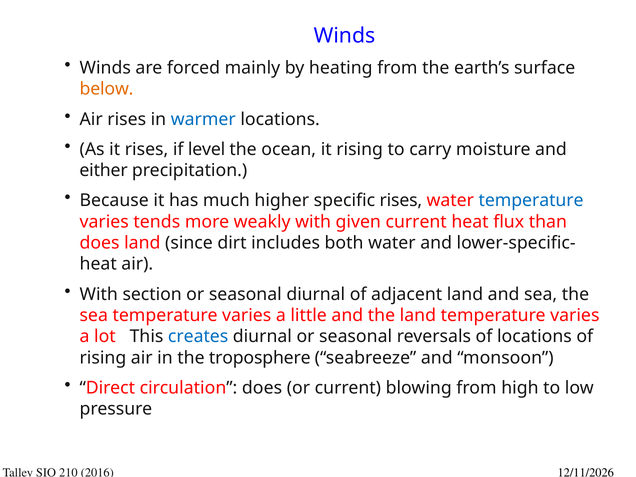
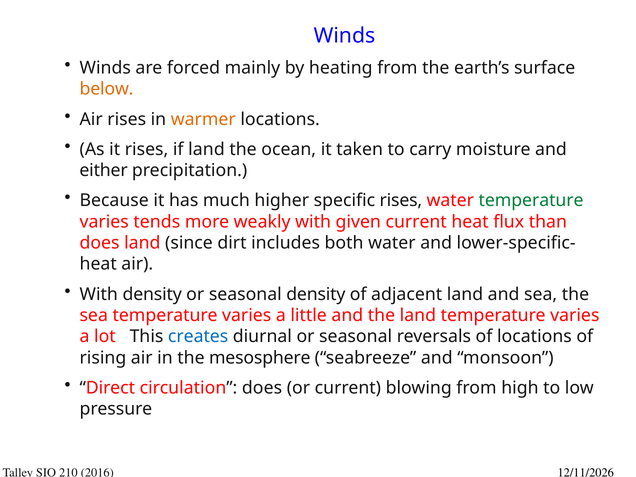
warmer colour: blue -> orange (203, 119)
if level: level -> land (206, 149)
it rising: rising -> taken (360, 149)
temperature colour: blue -> green (531, 201)
With section: section -> density (152, 294)
seasonal diurnal: diurnal -> density (316, 294)
troposphere: troposphere -> mesosphere (260, 358)
